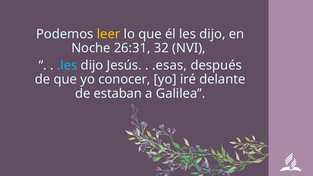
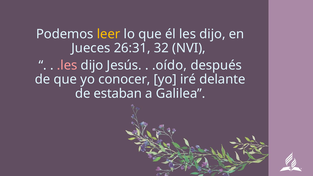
Noche: Noche -> Jueces (91, 48)
.les colour: light blue -> pink (67, 65)
.esas: .esas -> .oído (170, 65)
